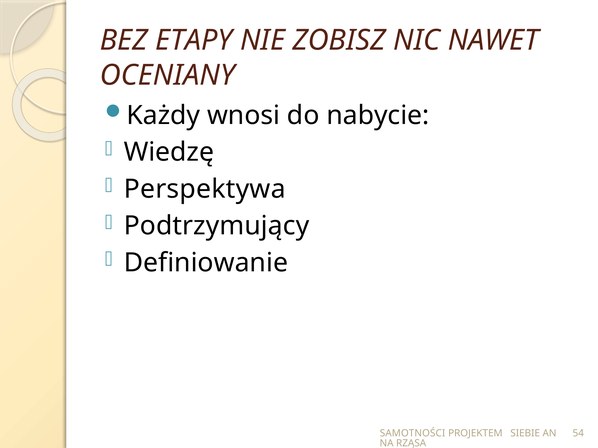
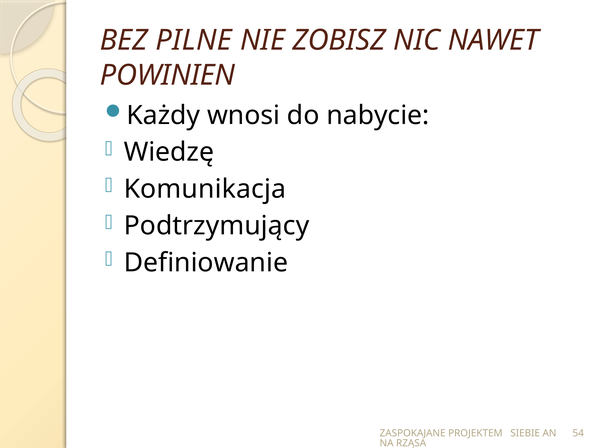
ETAPY: ETAPY -> PILNE (194, 40)
OCENIANY: OCENIANY -> POWINIEN (167, 75)
Perspektywa: Perspektywa -> Komunikacja (205, 189)
SAMOTNOŚCI: SAMOTNOŚCI -> ZASPOKAJANE (413, 434)
